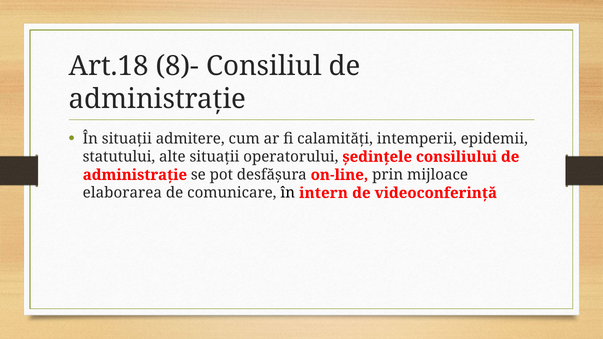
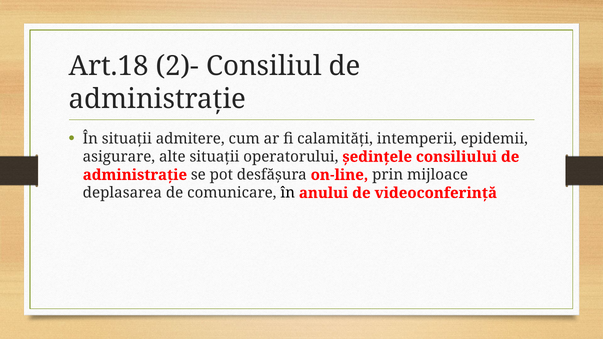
8)-: 8)- -> 2)- (177, 66)
statutului: statutului -> asigurare (119, 157)
elaborarea: elaborarea -> deplasarea (122, 193)
intern: intern -> anului (324, 193)
